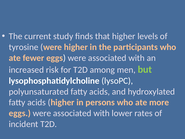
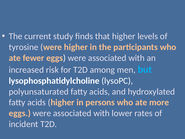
but colour: light green -> light blue (145, 69)
